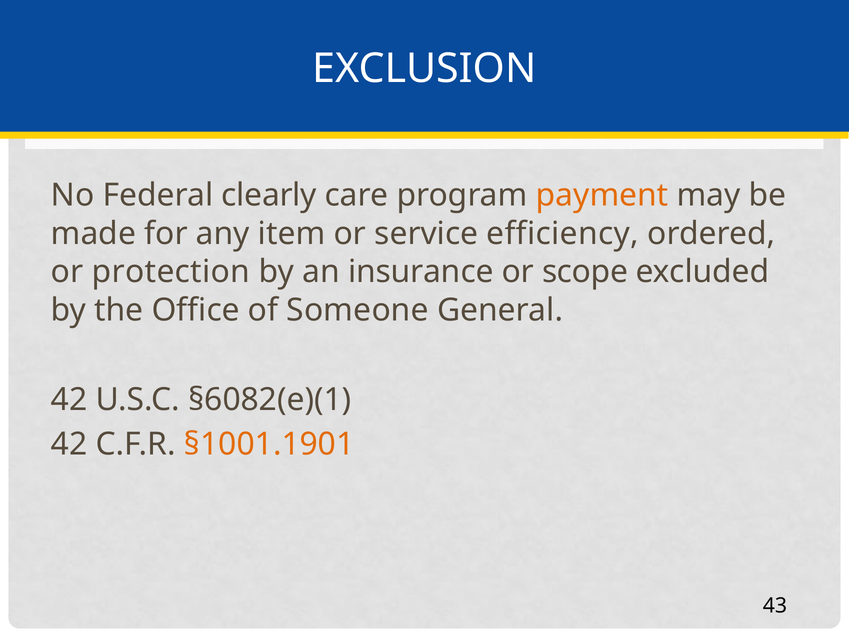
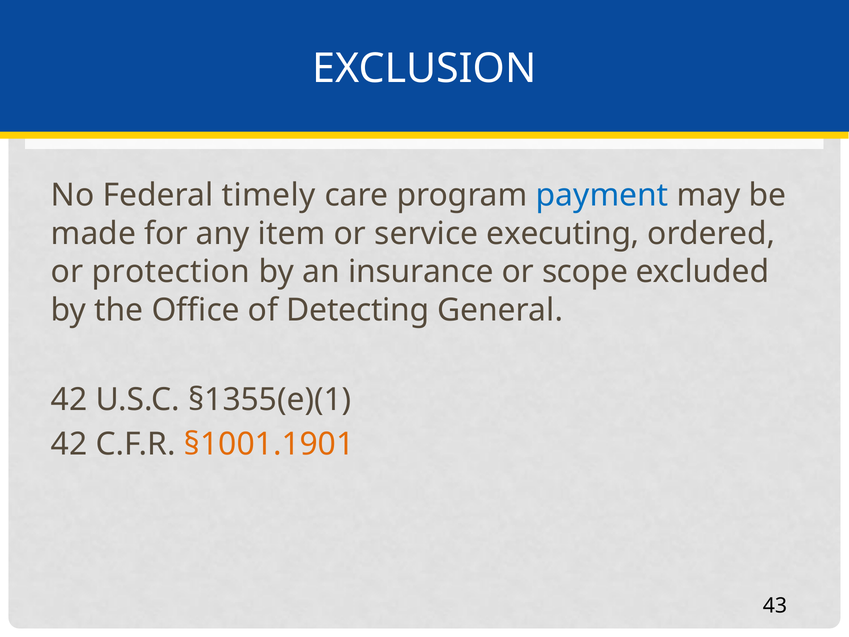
clearly: clearly -> timely (269, 195)
payment colour: orange -> blue (602, 195)
efficiency: efficiency -> executing (563, 234)
Someone: Someone -> Detecting (358, 310)
§6082(e)(1: §6082(e)(1 -> §1355(e)(1 (270, 399)
